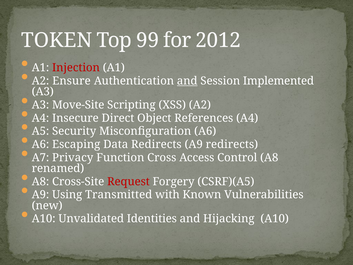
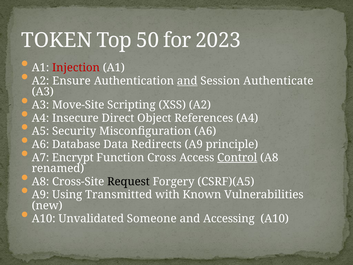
99: 99 -> 50 (148, 40)
2012: 2012 -> 2023 (218, 40)
Implemented: Implemented -> Authenticate (278, 81)
Escaping: Escaping -> Database (76, 144)
A9 redirects: redirects -> principle (232, 144)
Privacy: Privacy -> Encrypt (73, 157)
Control underline: none -> present (237, 157)
Request colour: red -> black (128, 181)
Identities: Identities -> Someone (152, 219)
Hijacking: Hijacking -> Accessing (229, 219)
